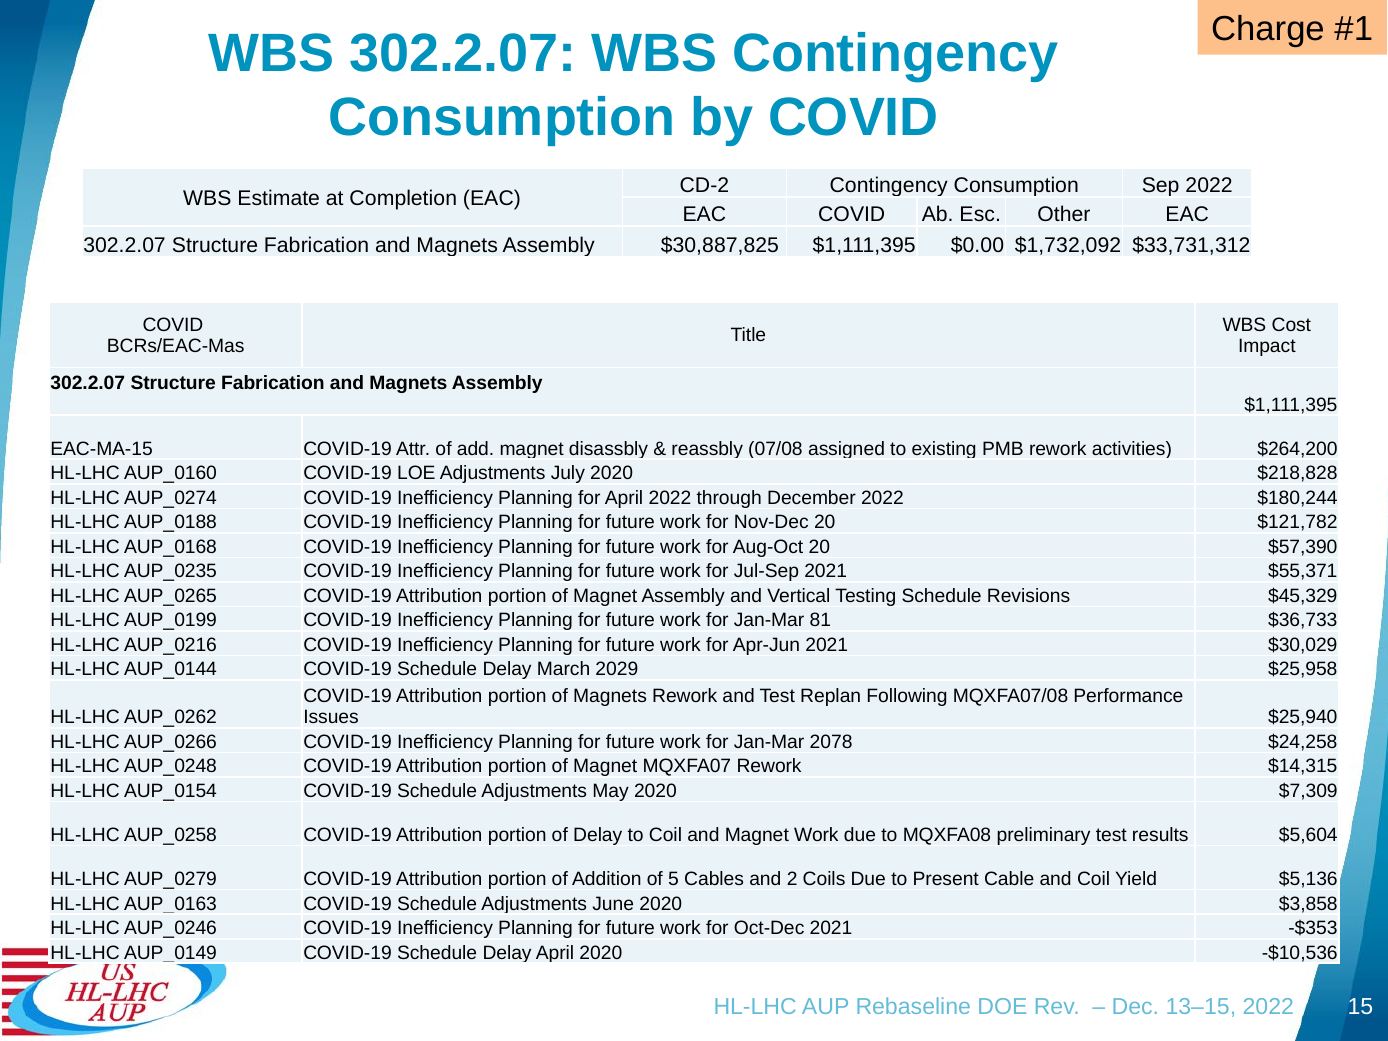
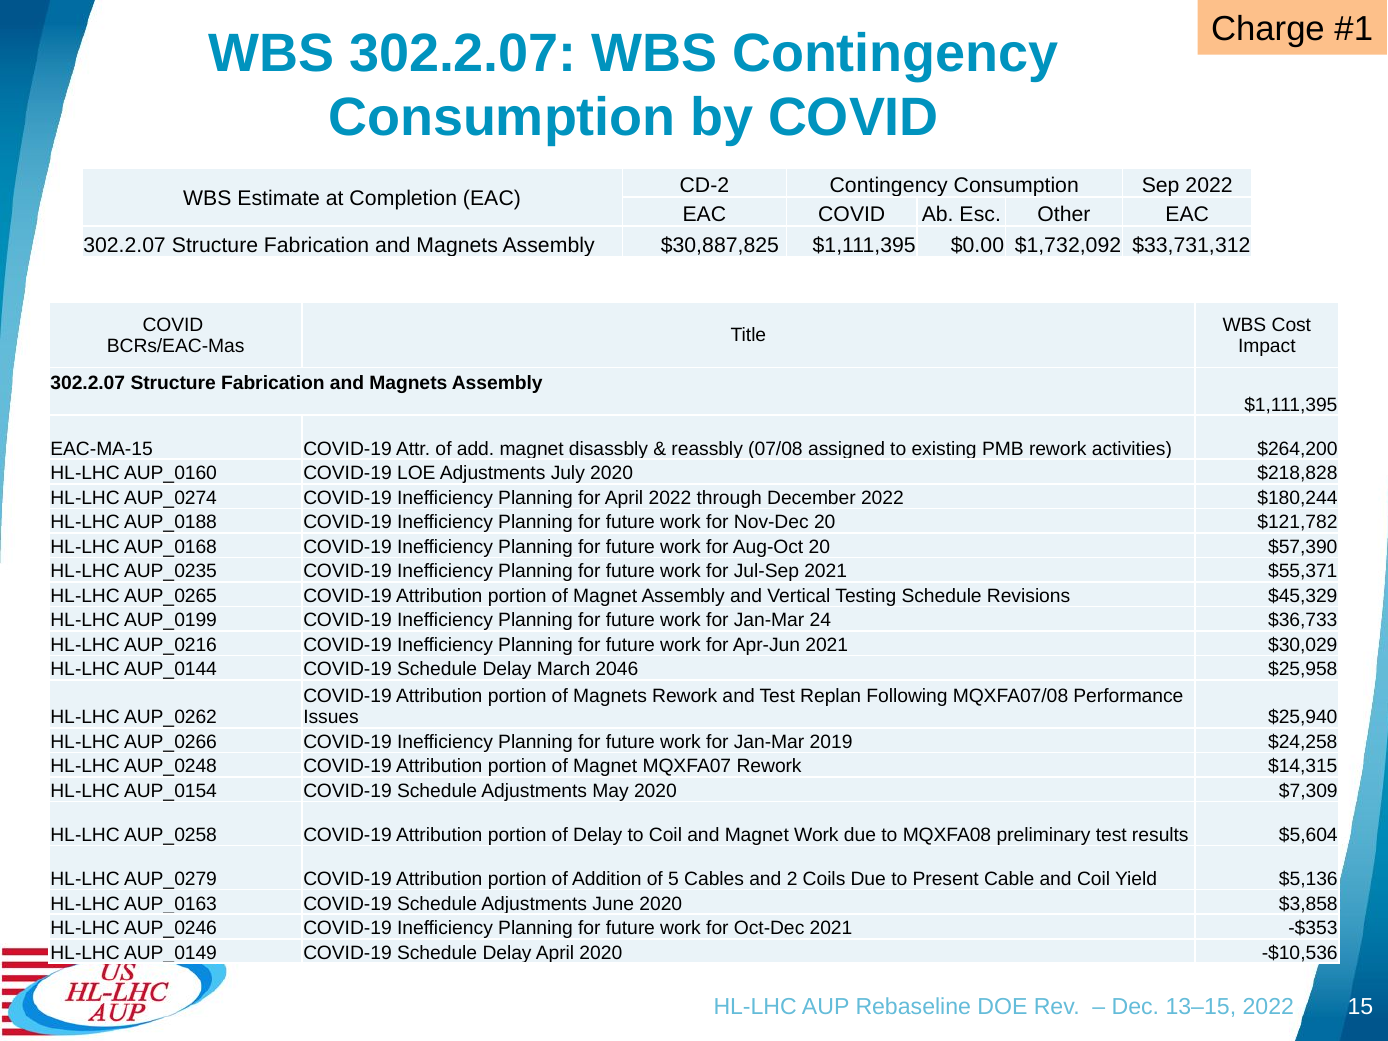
81: 81 -> 24 (820, 621)
2029: 2029 -> 2046 (617, 670)
2078: 2078 -> 2019 (831, 742)
